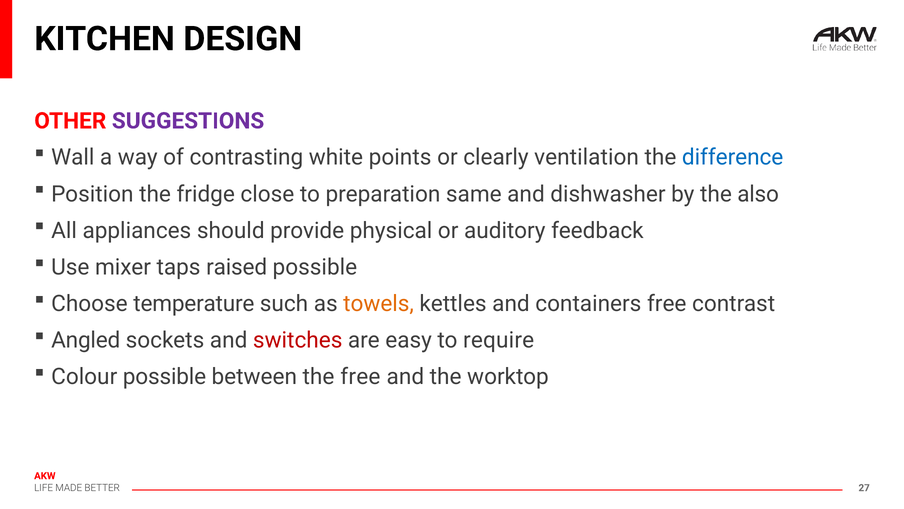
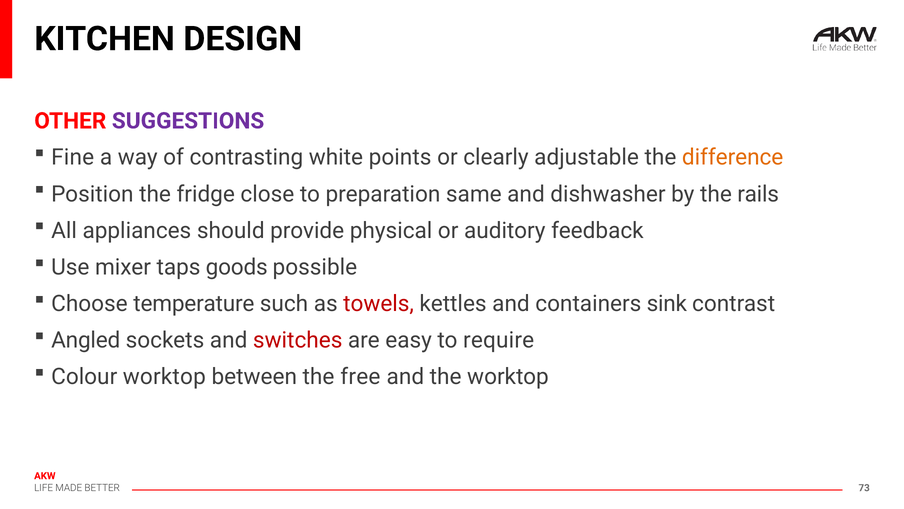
Wall: Wall -> Fine (73, 157)
ventilation: ventilation -> adjustable (587, 157)
difference colour: blue -> orange (733, 157)
also: also -> rails (758, 194)
raised: raised -> goods (237, 267)
towels colour: orange -> red (379, 304)
containers free: free -> sink (667, 304)
Colour possible: possible -> worktop (164, 377)
27: 27 -> 73 (864, 487)
